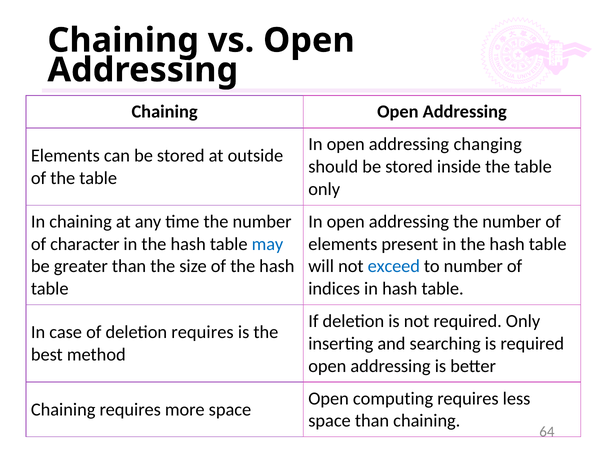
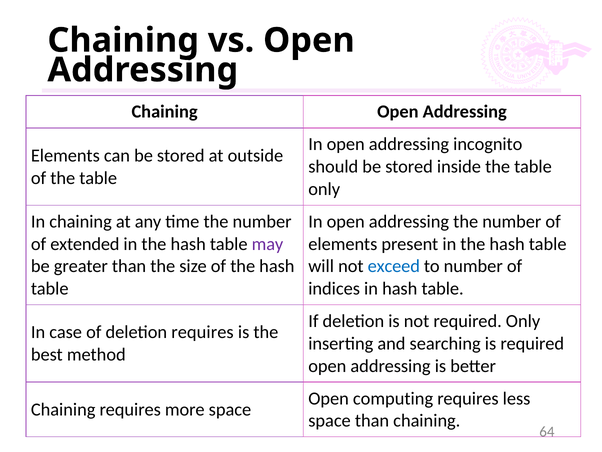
changing: changing -> incognito (488, 144)
character: character -> extended (85, 244)
may colour: blue -> purple (267, 244)
